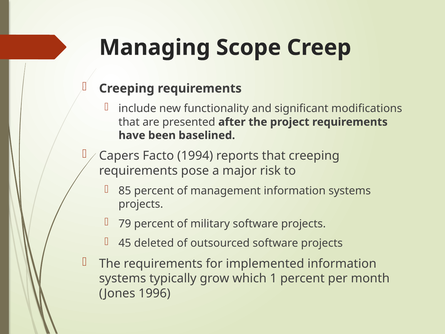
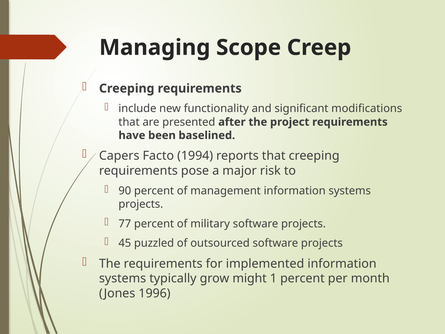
85: 85 -> 90 (125, 191)
79: 79 -> 77 (125, 224)
deleted: deleted -> puzzled (154, 243)
which: which -> might (250, 278)
